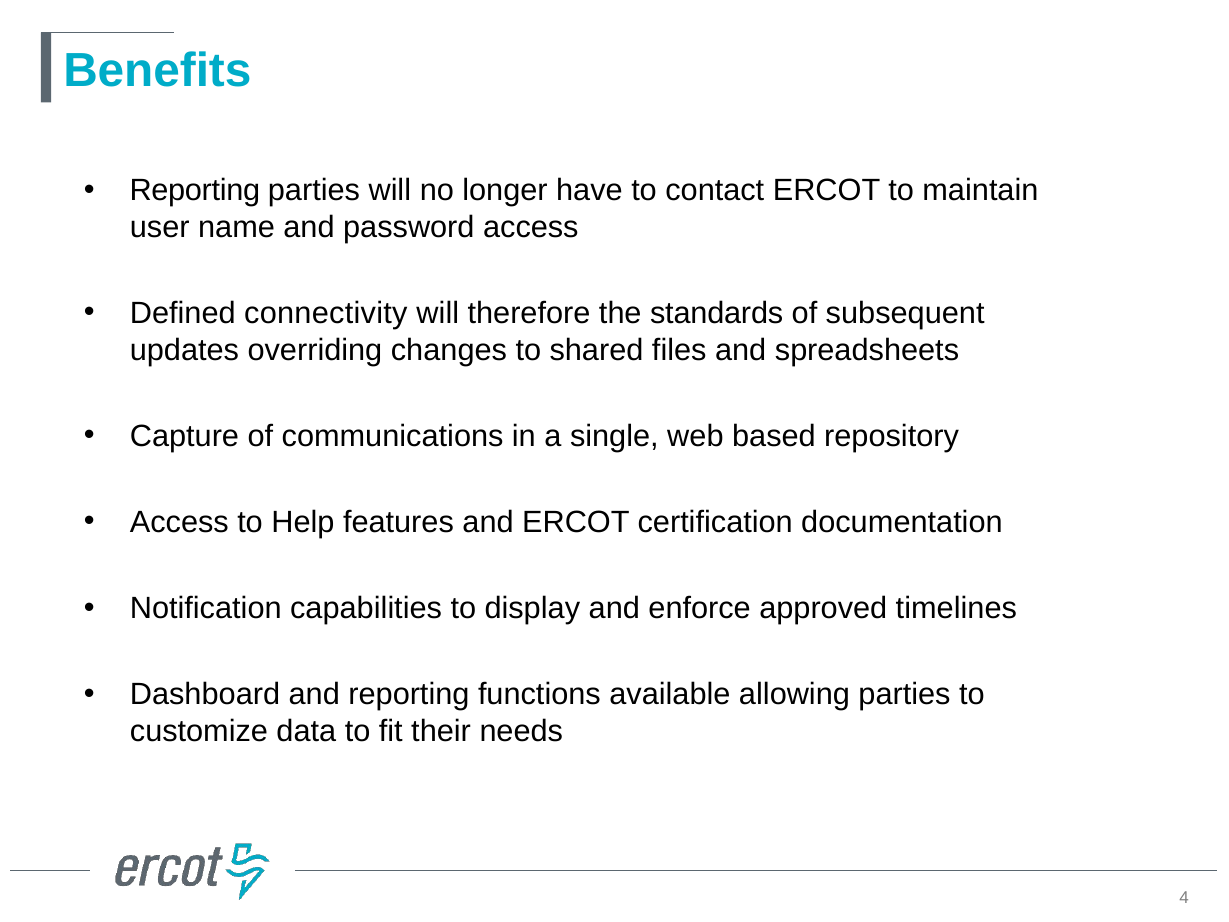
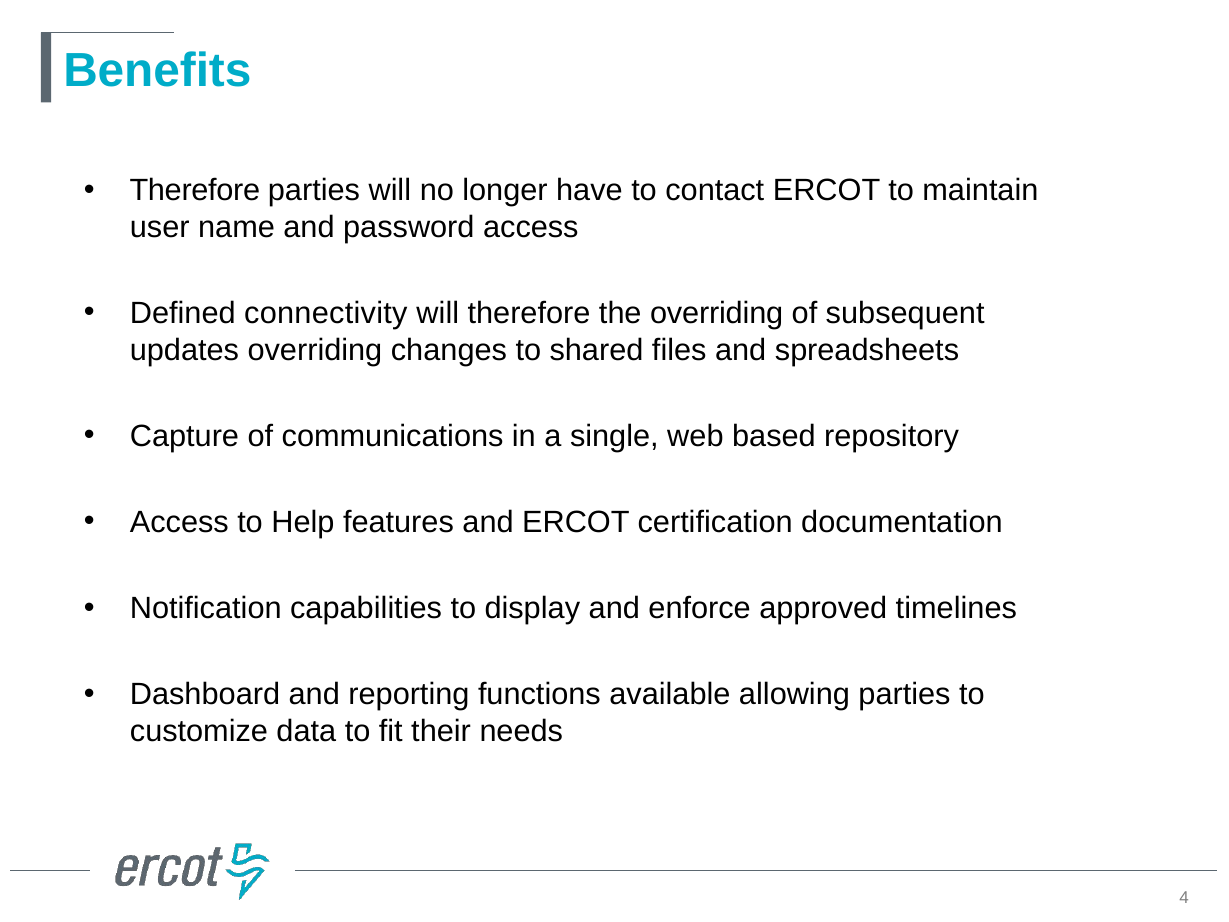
Reporting: Reporting -> Therefore (195, 191)
the standards: standards -> overriding (717, 313)
